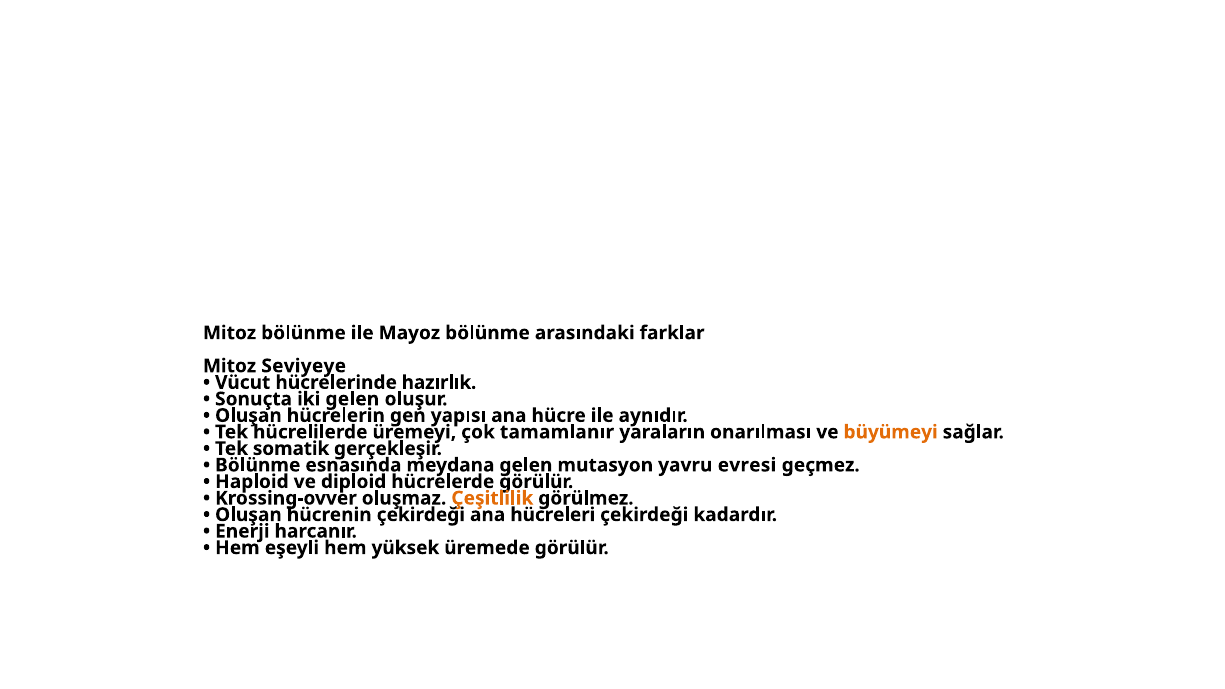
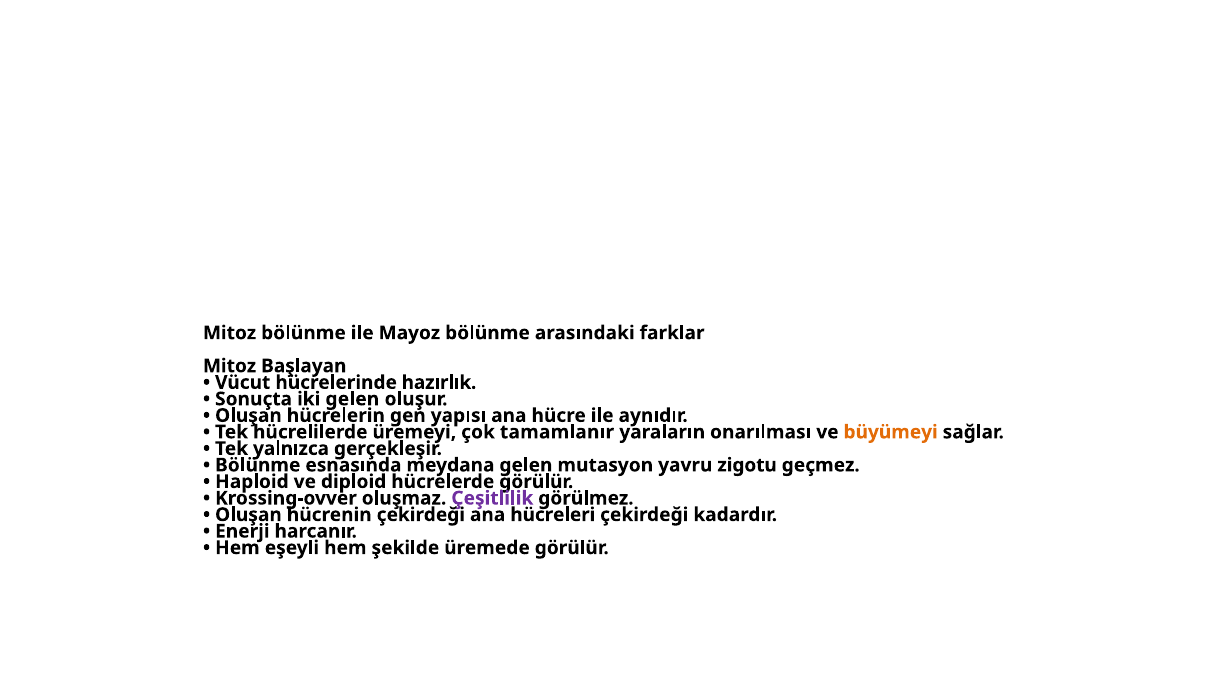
Seviyeye: Seviyeye -> Başlayan (304, 366)
somatik: somatik -> yalnızca (291, 449)
evresi: evresi -> zigotu (747, 465)
Çeşitlilik colour: orange -> purple (492, 498)
yüksek: yüksek -> şekilde (405, 548)
